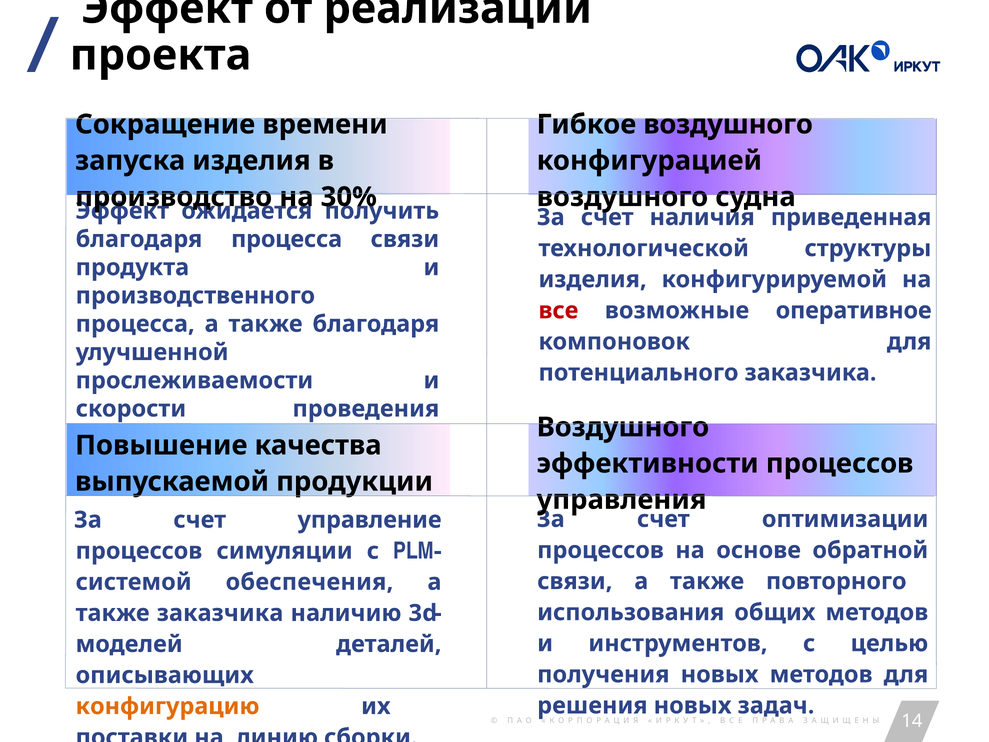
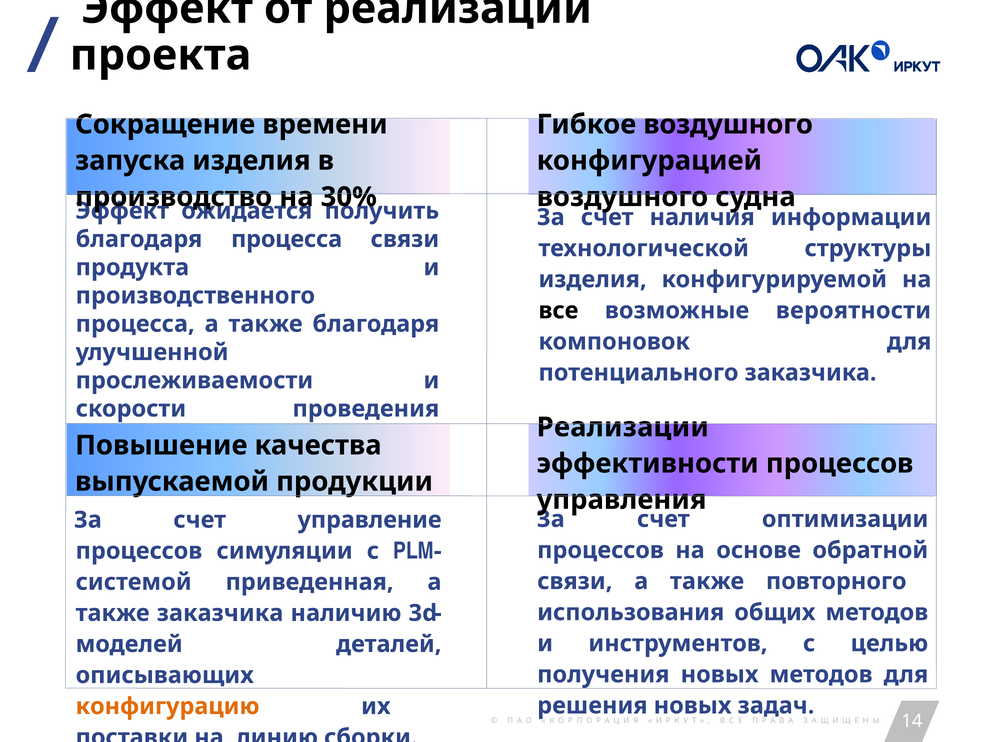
приведенная: приведенная -> информации (851, 217)
все colour: red -> black (558, 310)
оперативное: оперативное -> вероятности (853, 310)
Воздушного: Воздушного -> Реализации (623, 427)
обеспечения: обеспечения -> приведенная (310, 582)
